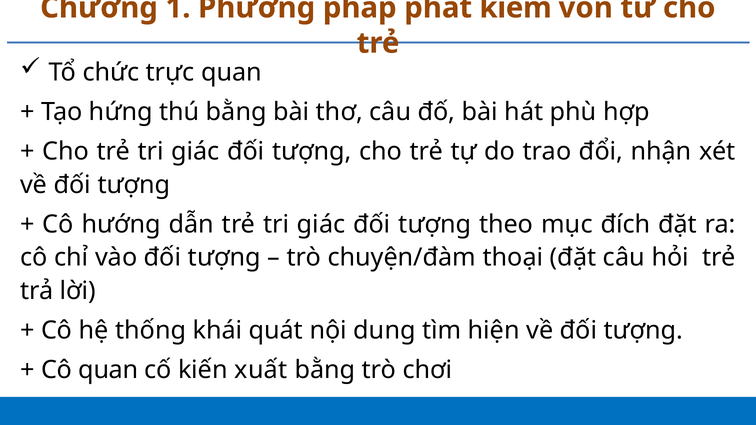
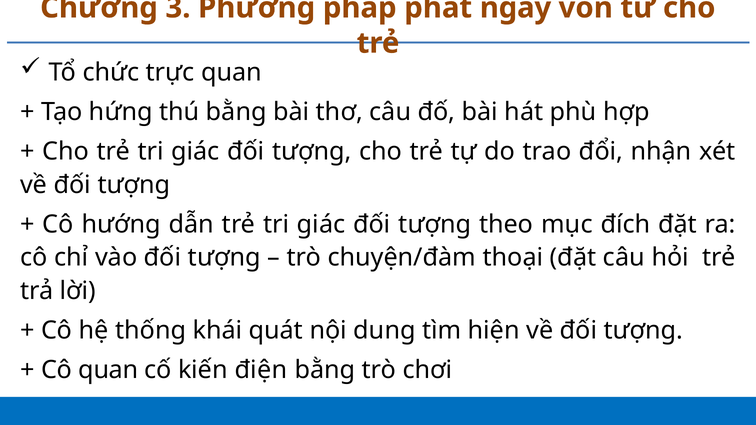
1: 1 -> 3 (178, 8)
kiềm: kiềm -> ngày (515, 8)
xuất: xuất -> điện (261, 370)
